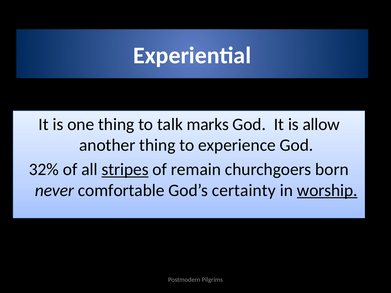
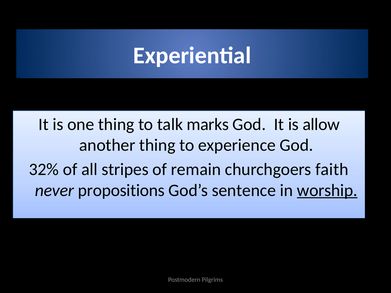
stripes underline: present -> none (125, 170)
born: born -> faith (332, 170)
comfortable: comfortable -> propositions (121, 190)
certainty: certainty -> sentence (244, 190)
